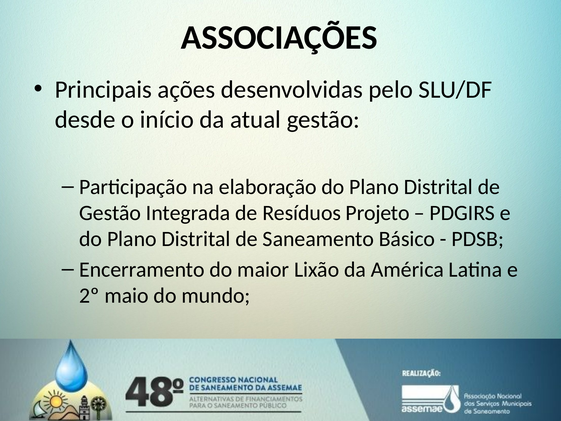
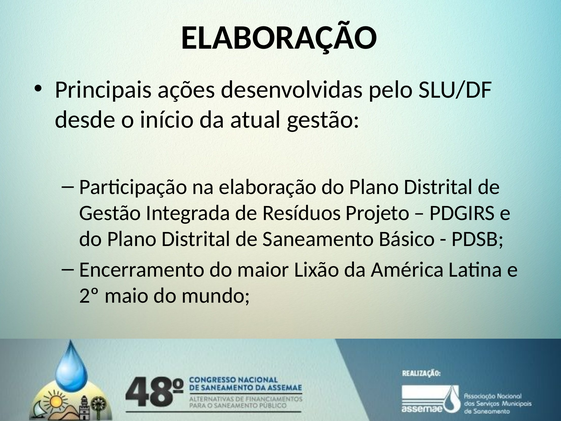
ASSOCIAÇÕES: ASSOCIAÇÕES -> ELABORAÇÃO (279, 37)
